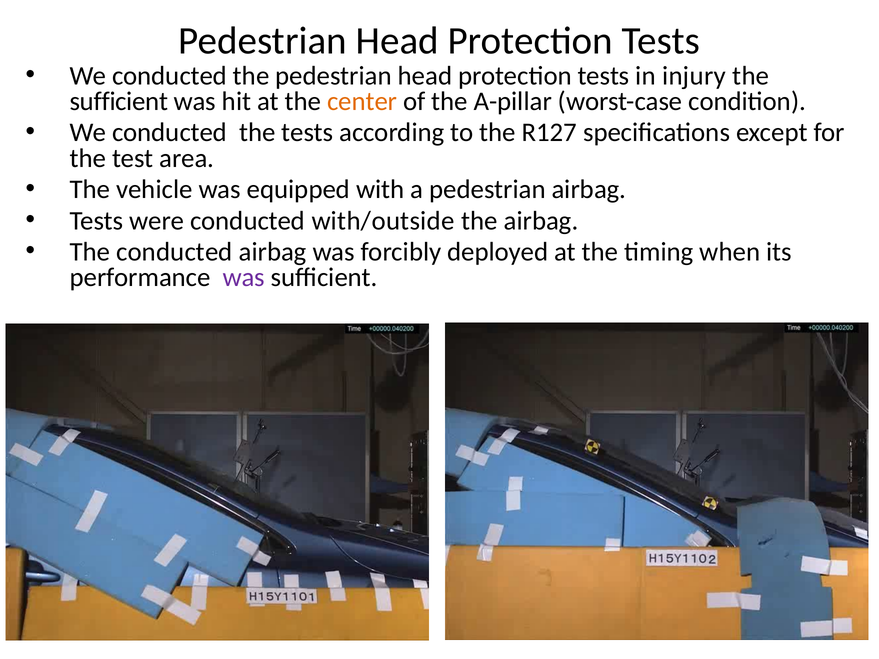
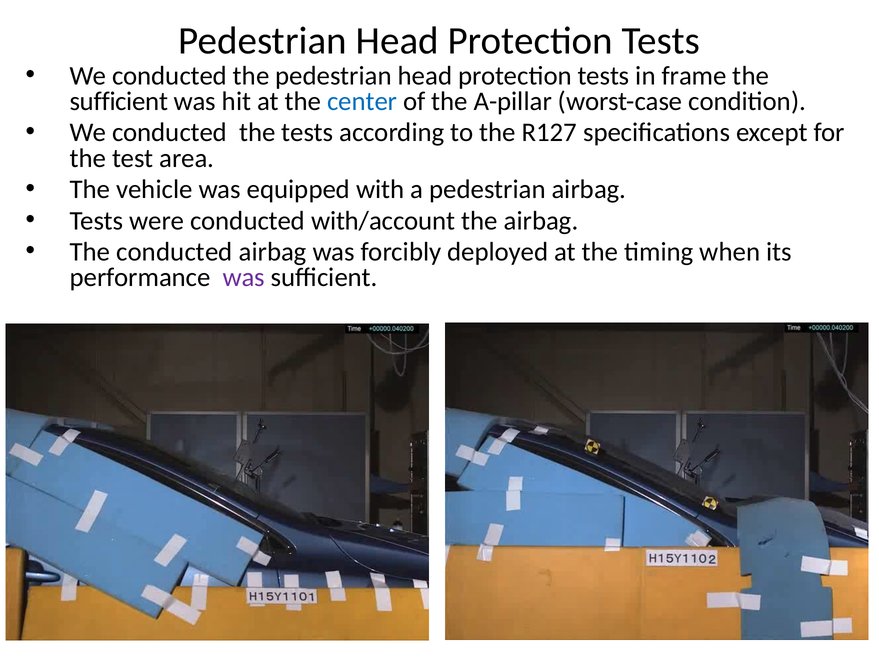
injury: injury -> frame (694, 76)
center colour: orange -> blue (362, 102)
with/outside: with/outside -> with/account (383, 221)
